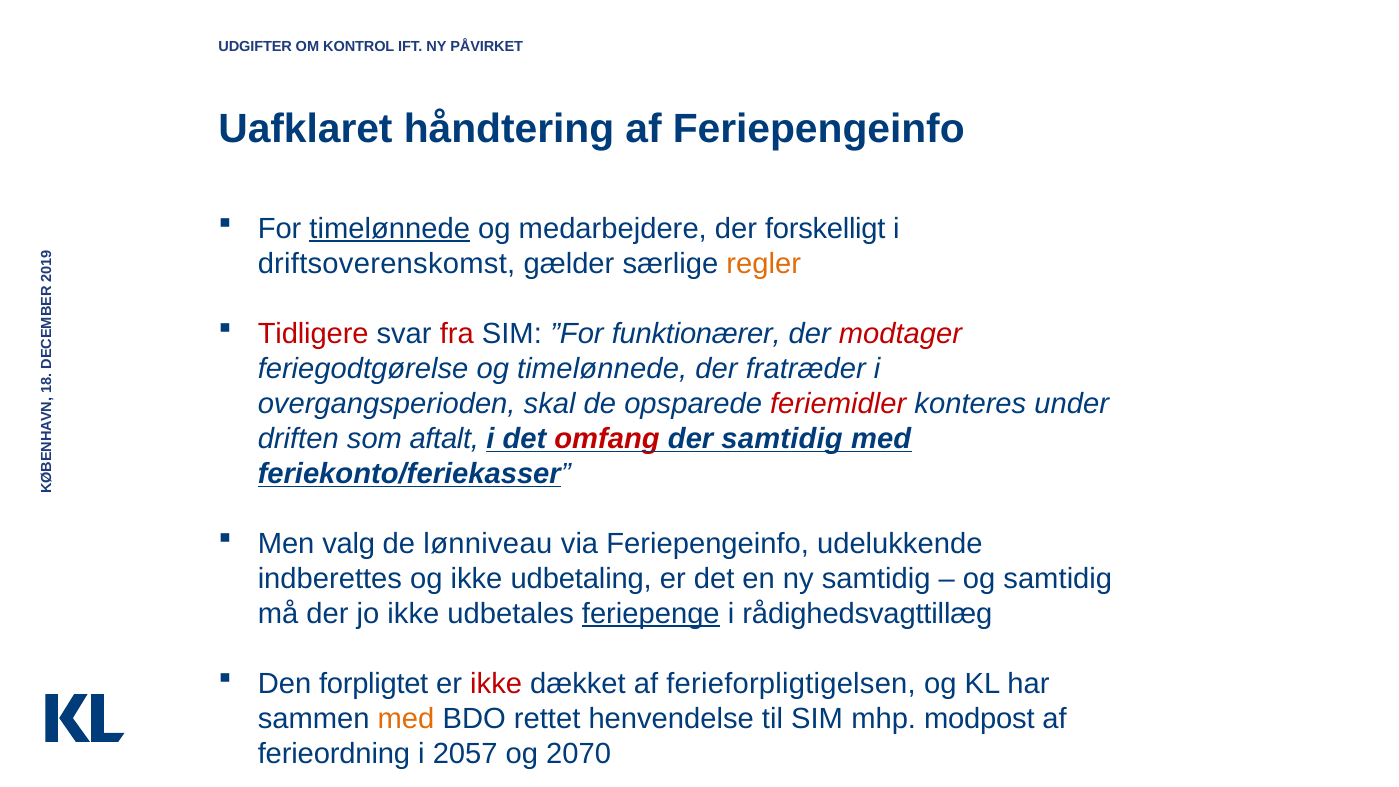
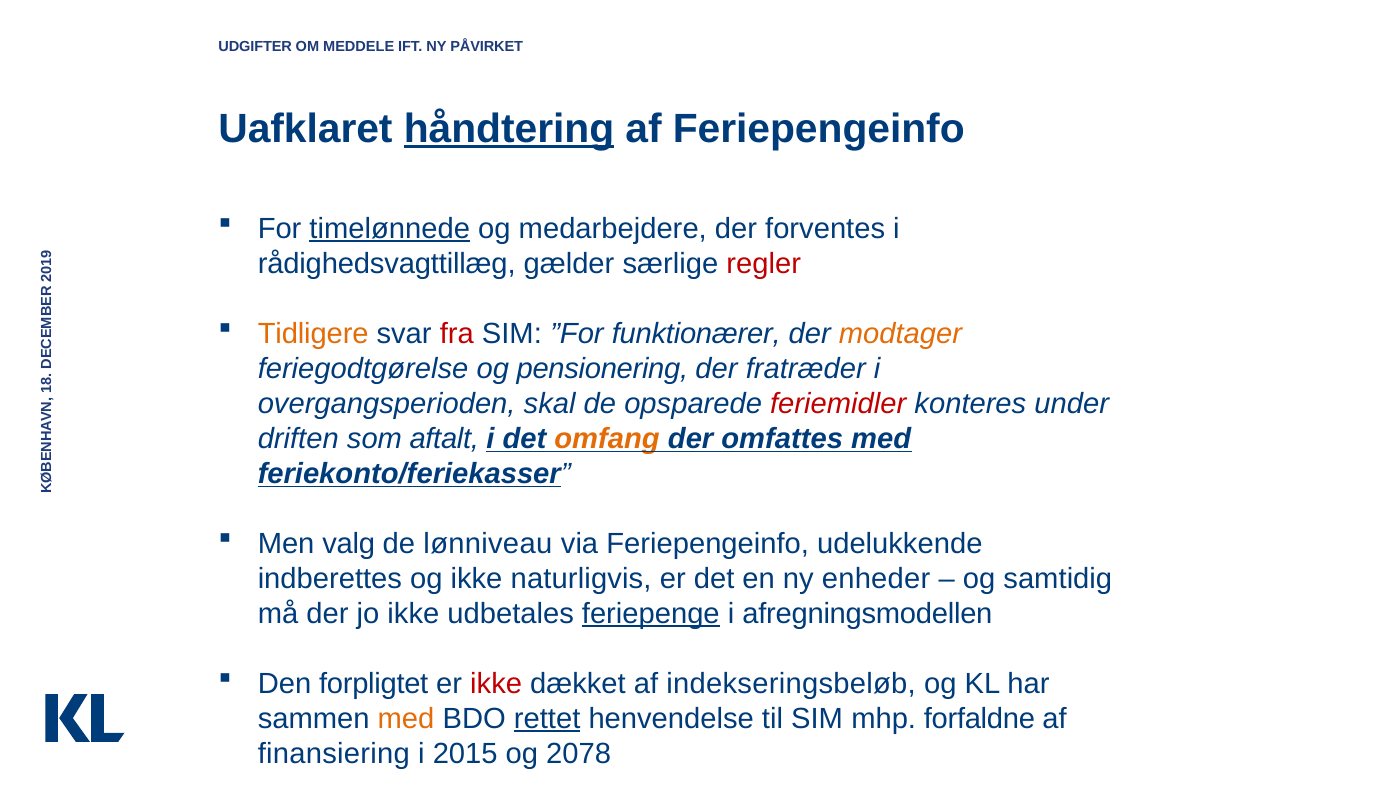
KONTROL: KONTROL -> MEDDELE (359, 46)
håndtering underline: none -> present (509, 129)
forskelligt: forskelligt -> forventes (825, 229)
driftsoverenskomst: driftsoverenskomst -> rådighedsvagttillæg (387, 264)
regler colour: orange -> red (764, 264)
Tidligere colour: red -> orange (313, 334)
modtager colour: red -> orange (900, 334)
og timelønnede: timelønnede -> pensionering (602, 369)
omfang colour: red -> orange (607, 439)
der samtidig: samtidig -> omfattes (782, 439)
udbetaling: udbetaling -> naturligvis (581, 579)
ny samtidig: samtidig -> enheder (876, 579)
rådighedsvagttillæg: rådighedsvagttillæg -> afregningsmodellen (867, 614)
ferieforpligtigelsen: ferieforpligtigelsen -> indekseringsbeløb (791, 683)
rettet underline: none -> present (547, 718)
modpost: modpost -> forfaldne (979, 718)
ferieordning: ferieordning -> finansiering (334, 753)
2057: 2057 -> 2015 (465, 753)
2070: 2070 -> 2078 (579, 753)
